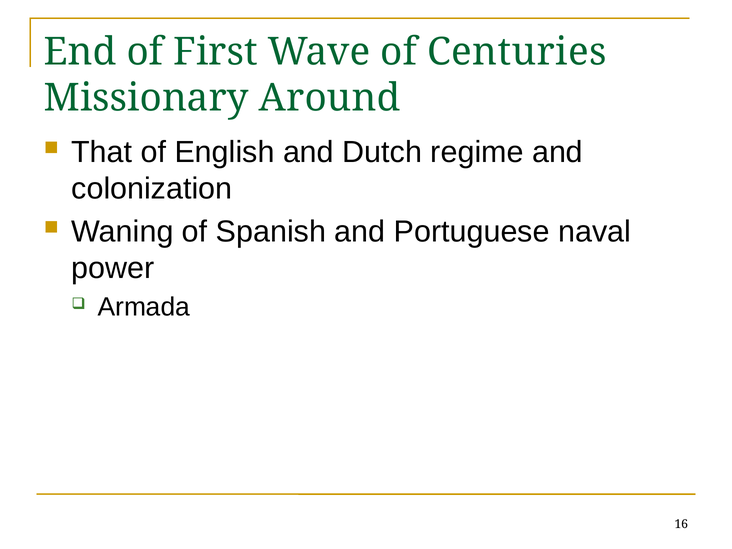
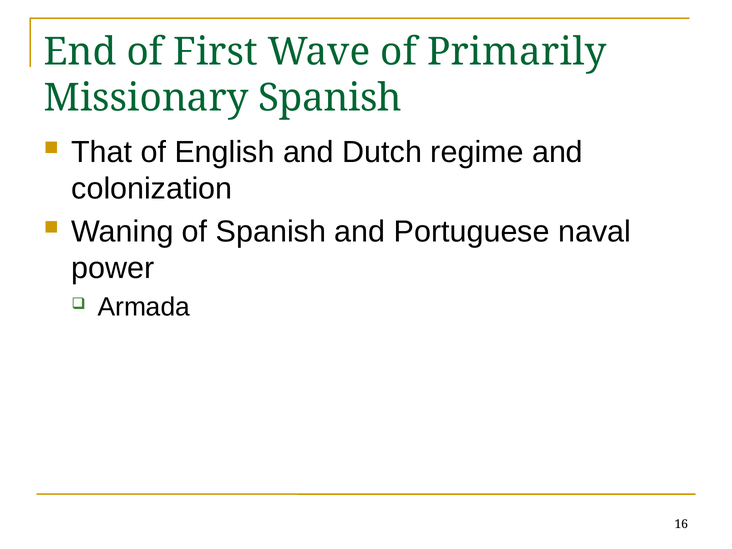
Centuries: Centuries -> Primarily (517, 52)
Missionary Around: Around -> Spanish (330, 98)
